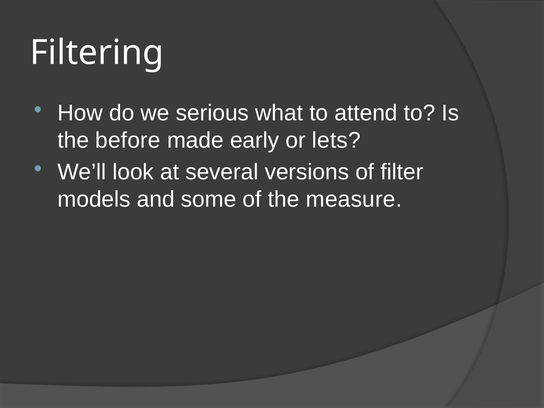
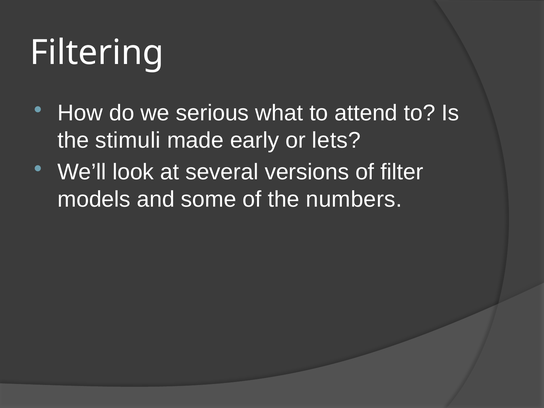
before: before -> stimuli (128, 140)
measure: measure -> numbers (354, 199)
